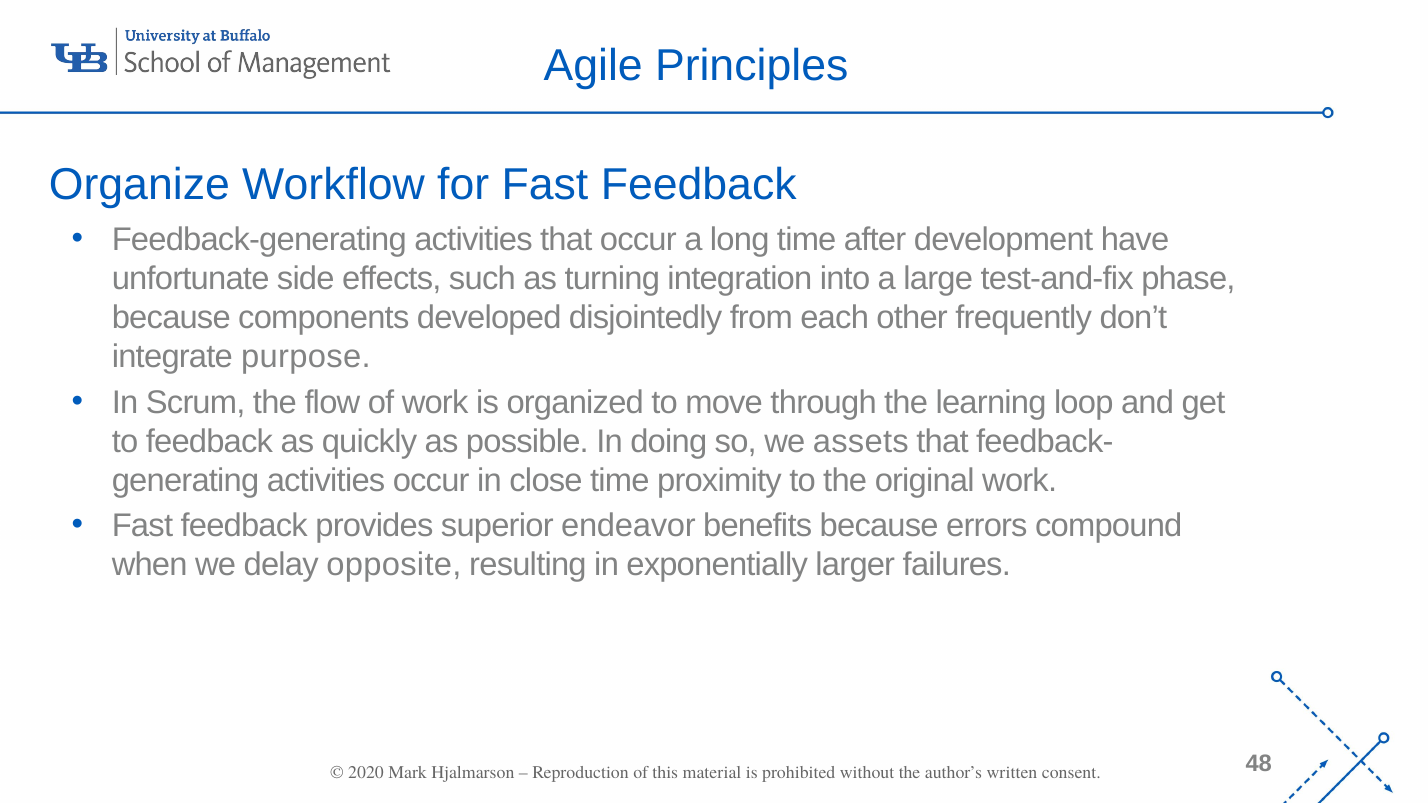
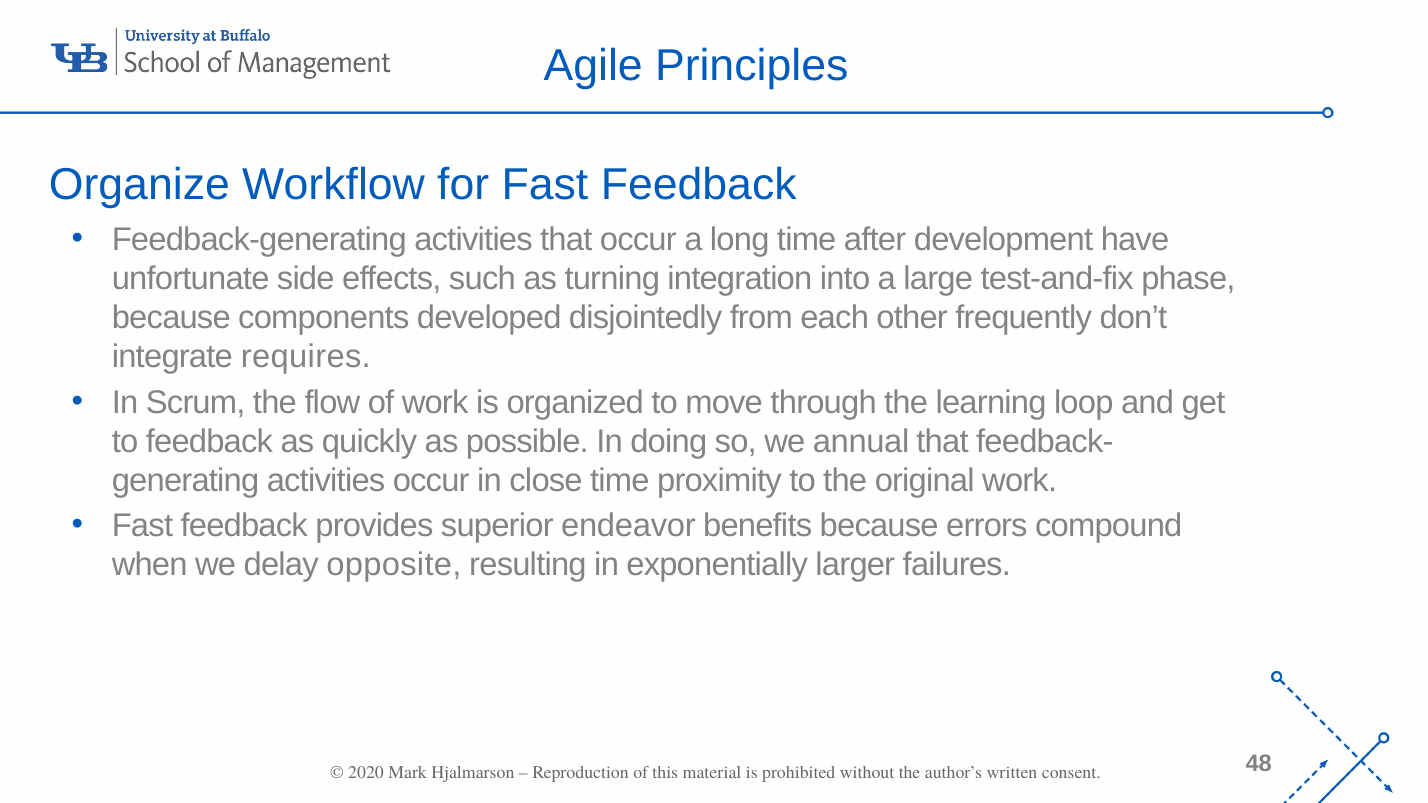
purpose: purpose -> requires (306, 357)
assets: assets -> annual (861, 442)
